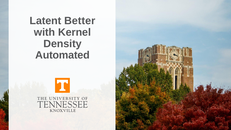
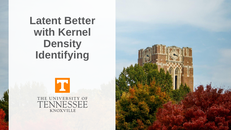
Automated: Automated -> Identifying (62, 55)
